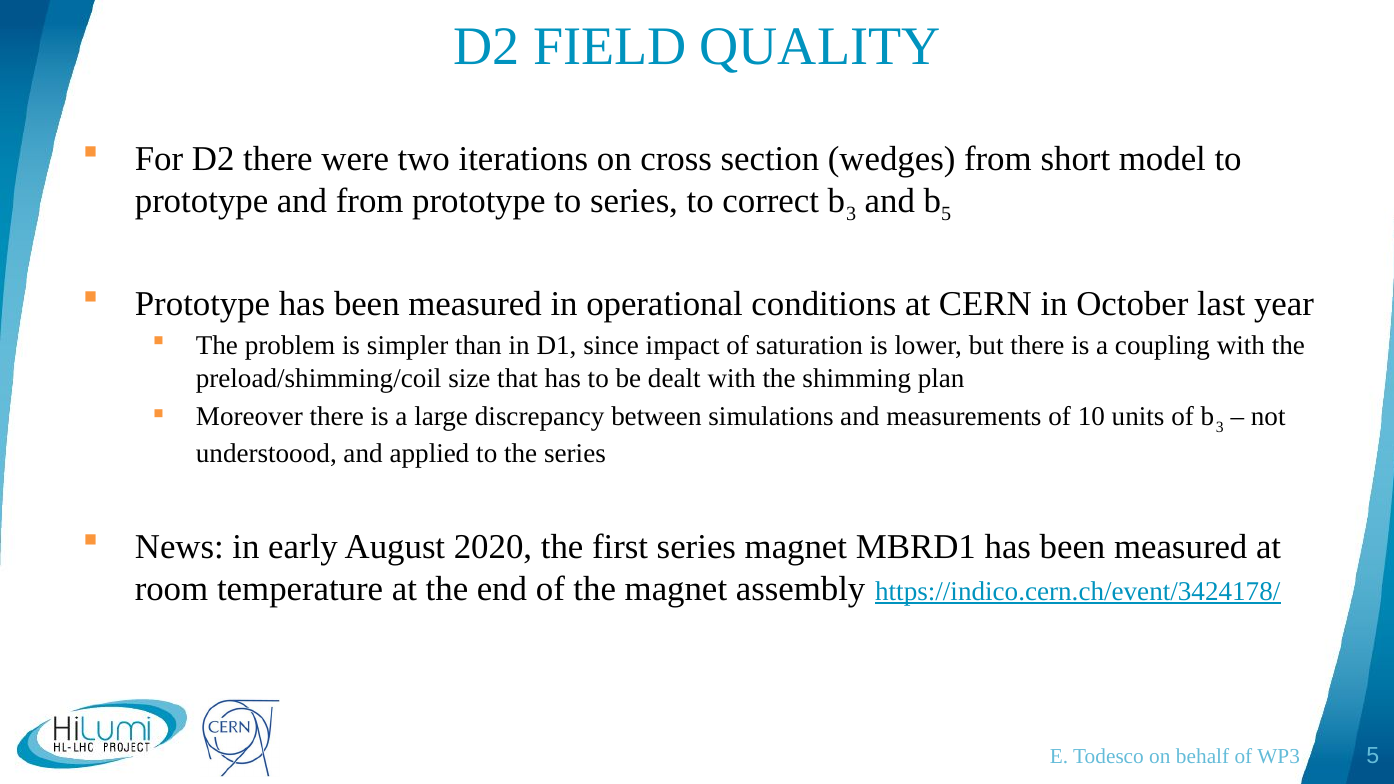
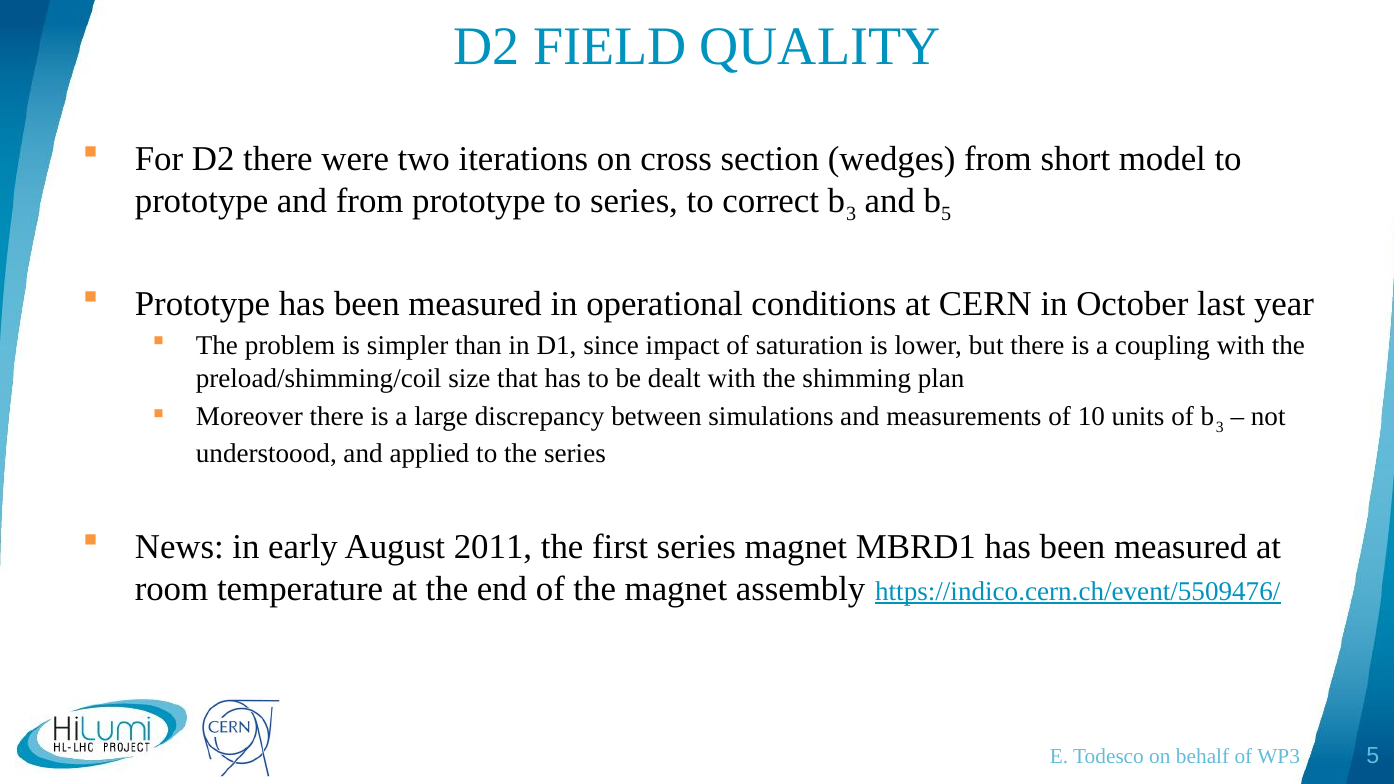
2020: 2020 -> 2011 (493, 547)
https://indico.cern.ch/event/3424178/: https://indico.cern.ch/event/3424178/ -> https://indico.cern.ch/event/5509476/ (1078, 591)
